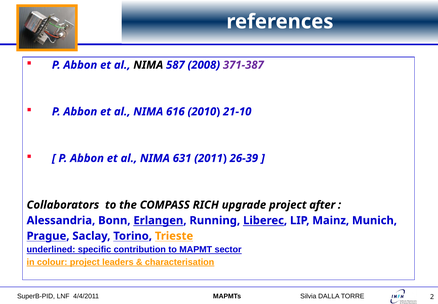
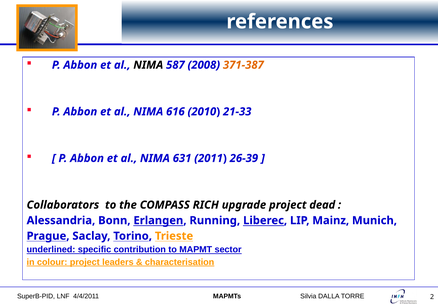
371-387 colour: purple -> orange (243, 65)
21-10: 21-10 -> 21-33 (237, 111)
after: after -> dead (322, 204)
